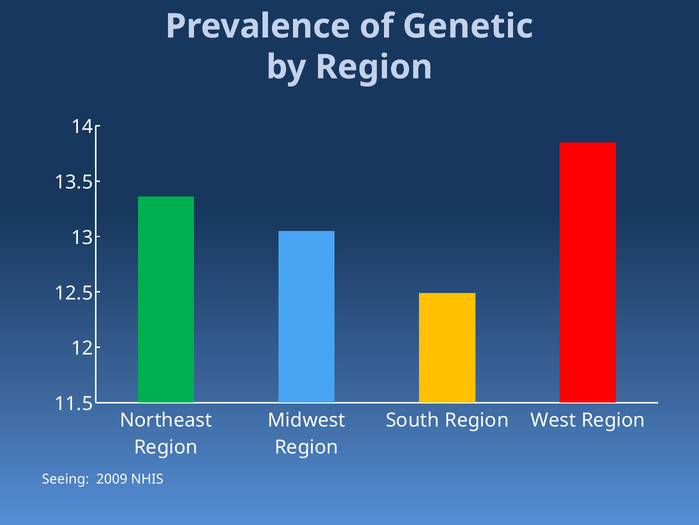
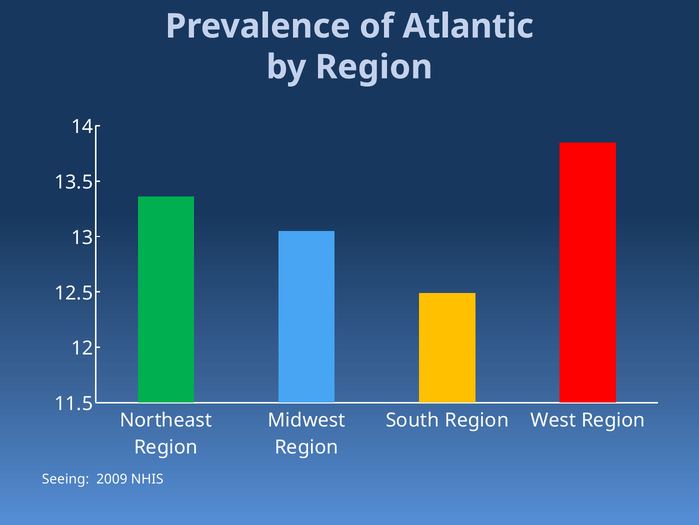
Genetic: Genetic -> Atlantic (468, 26)
